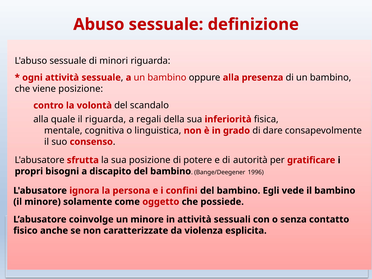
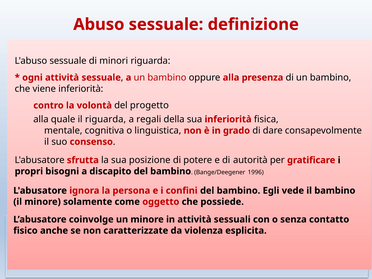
viene posizione: posizione -> inferiorità (81, 89)
scandalo: scandalo -> progetto (149, 105)
